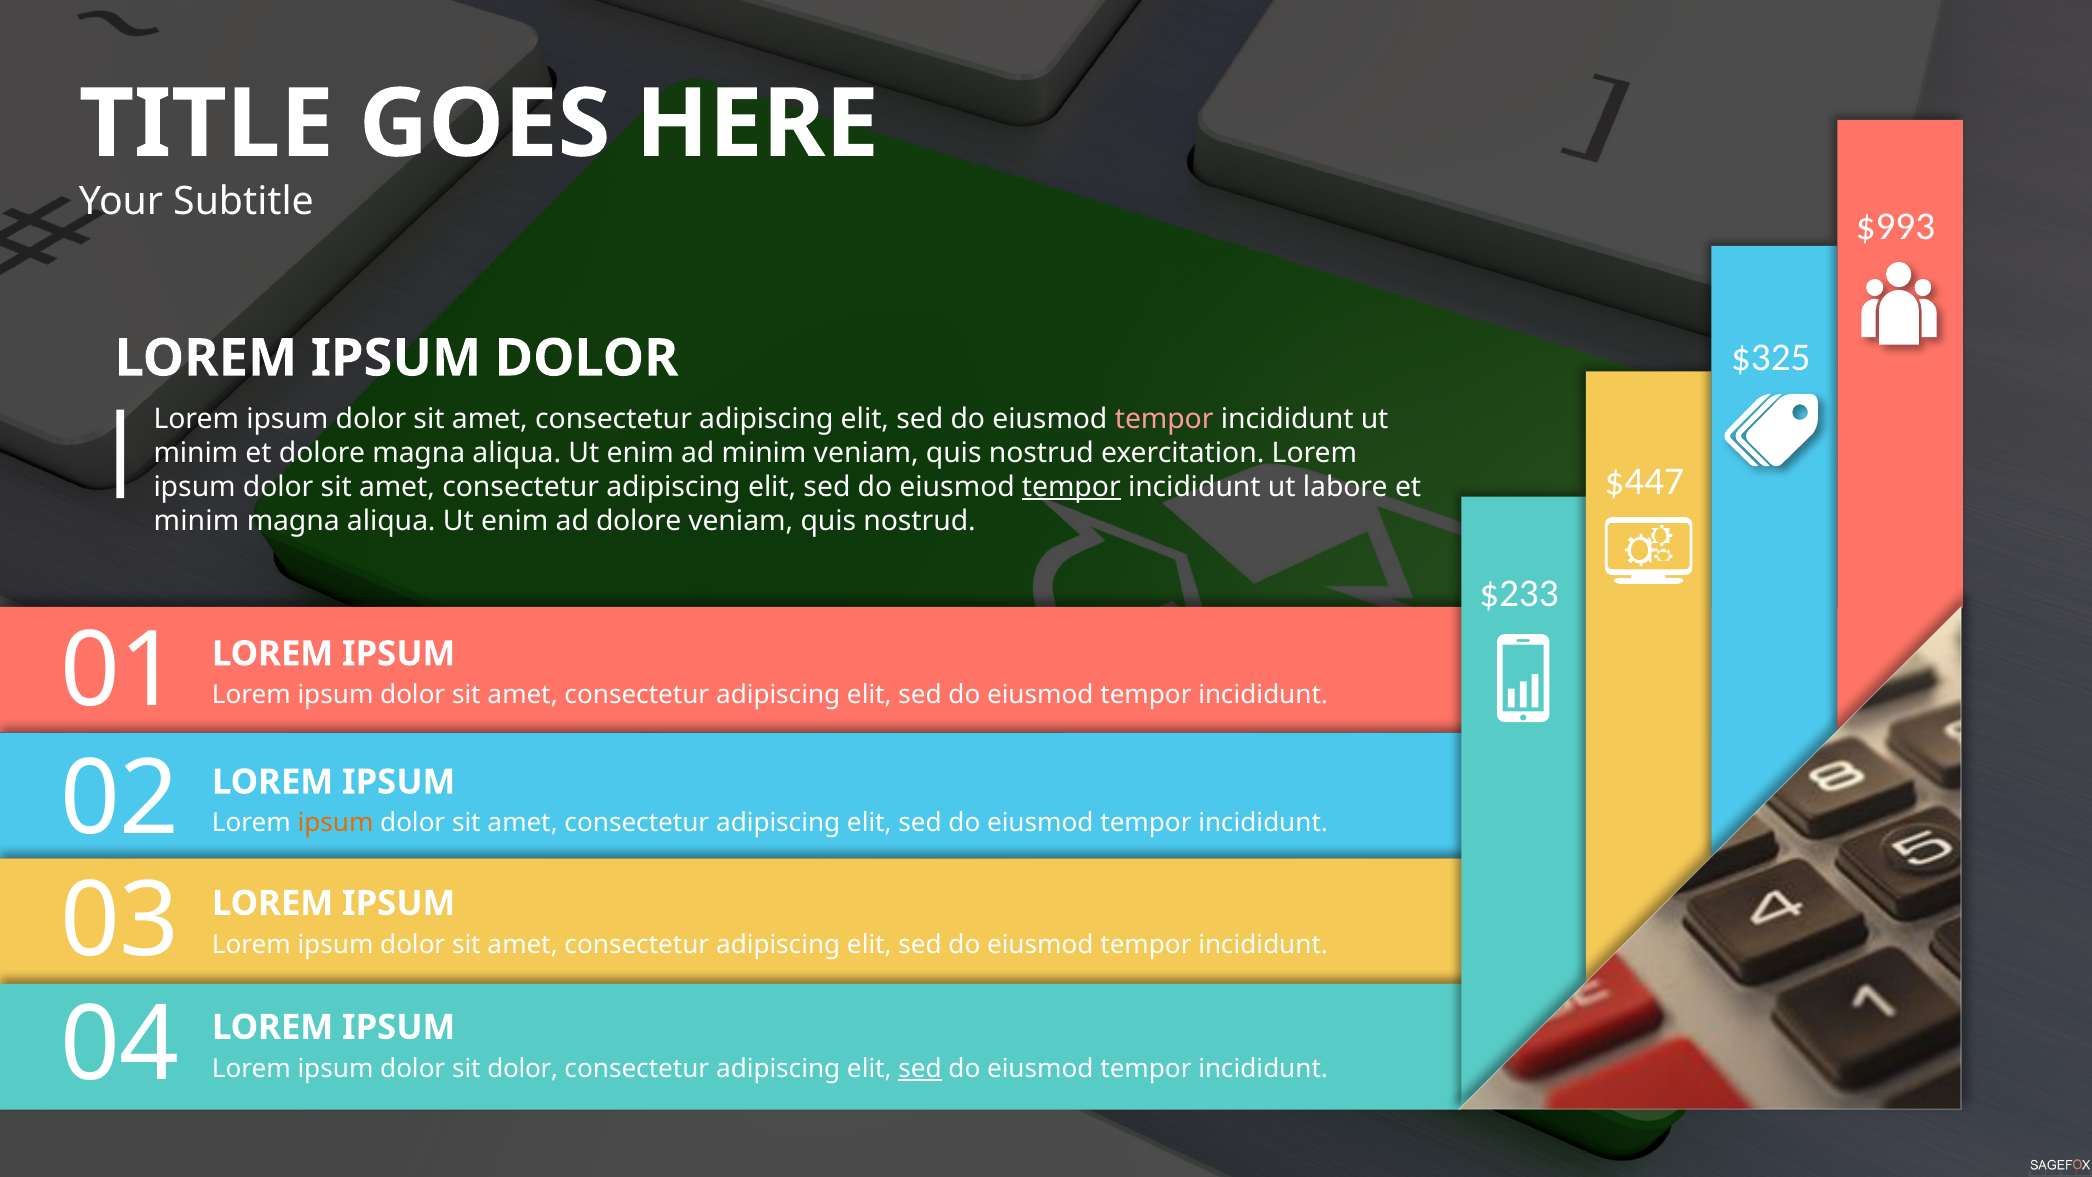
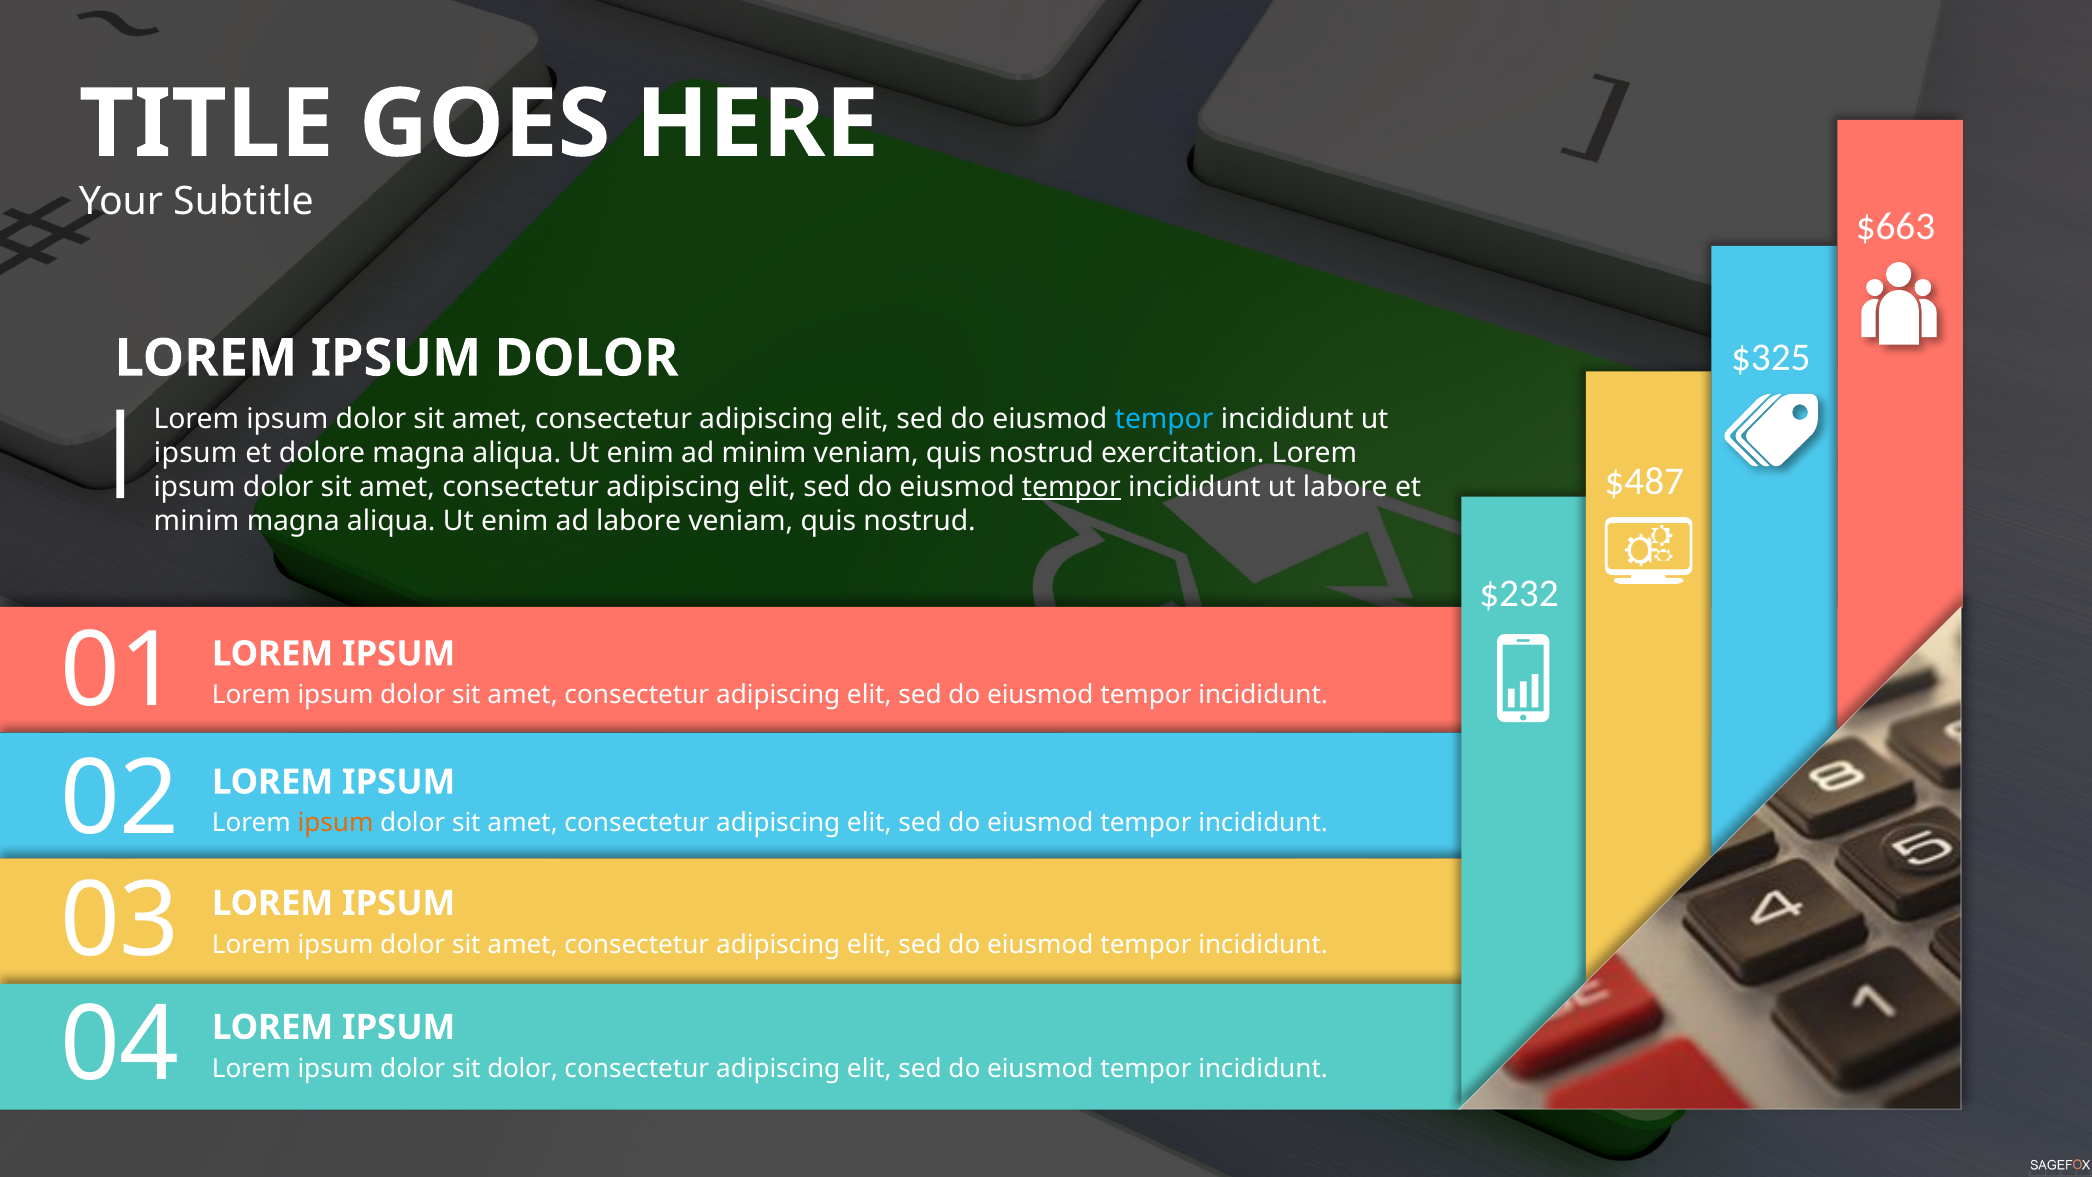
$993: $993 -> $663 (1895, 227)
tempor colour: pink -> light blue (1164, 419)
minim: minim -> ipsum (196, 453)
$447: $447 -> $487 (1644, 481)
ad dolore: dolore -> labore (639, 521)
$233: $233 -> $232 (1519, 594)
sed underline: present -> none (920, 1068)
